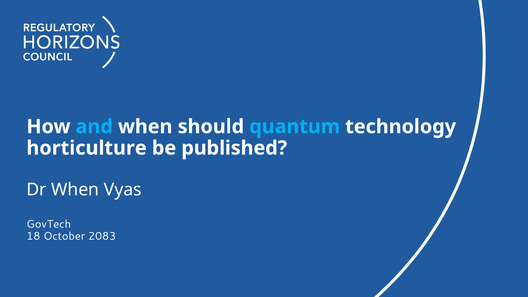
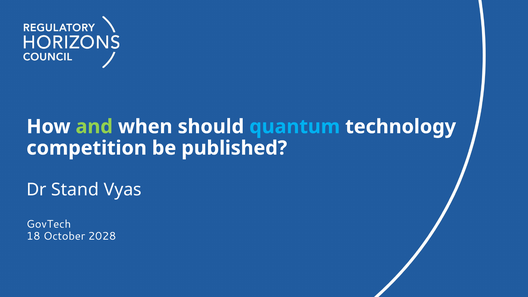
and colour: light blue -> light green (94, 127)
horticulture: horticulture -> competition (87, 148)
Dr When: When -> Stand (75, 190)
2083: 2083 -> 2028 (102, 236)
